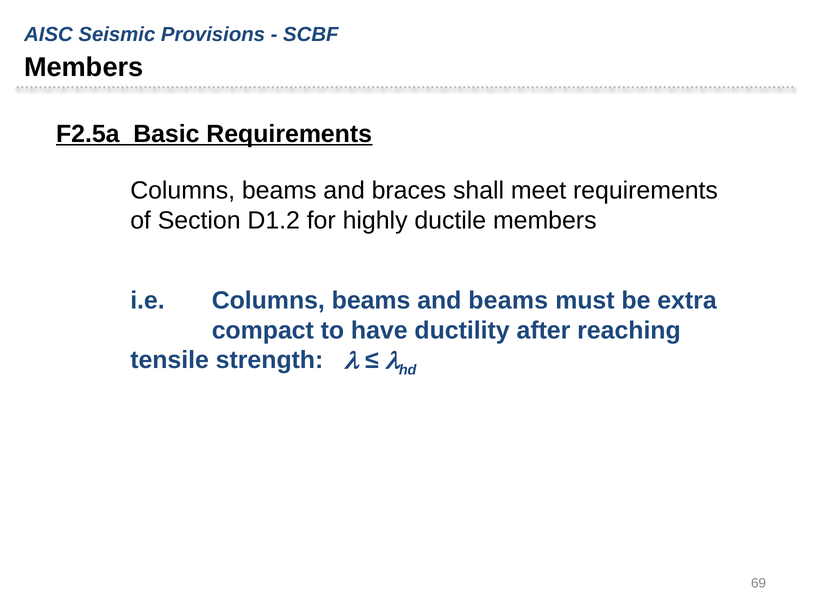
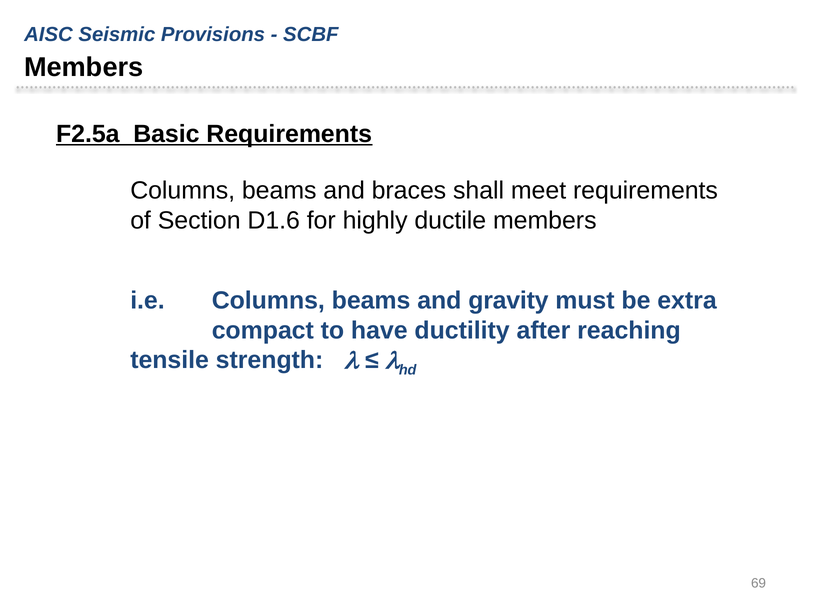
D1.2: D1.2 -> D1.6 (274, 221)
and beams: beams -> gravity (508, 301)
